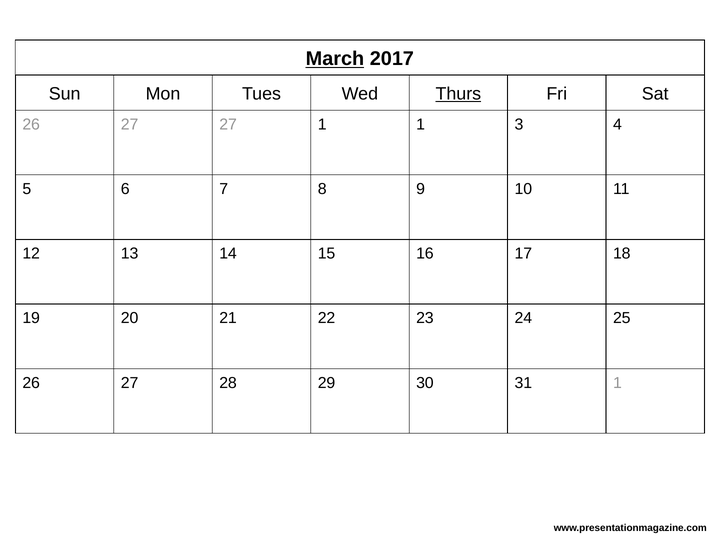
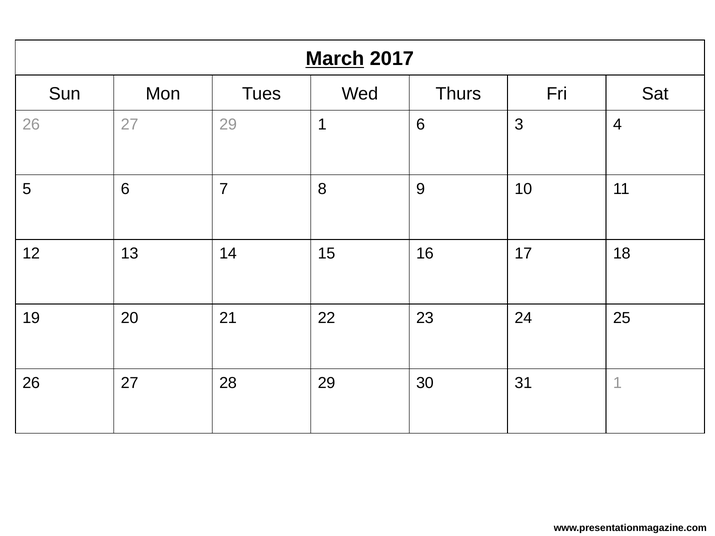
Thurs underline: present -> none (458, 94)
27 27: 27 -> 29 (228, 124)
1 1: 1 -> 6 (421, 124)
